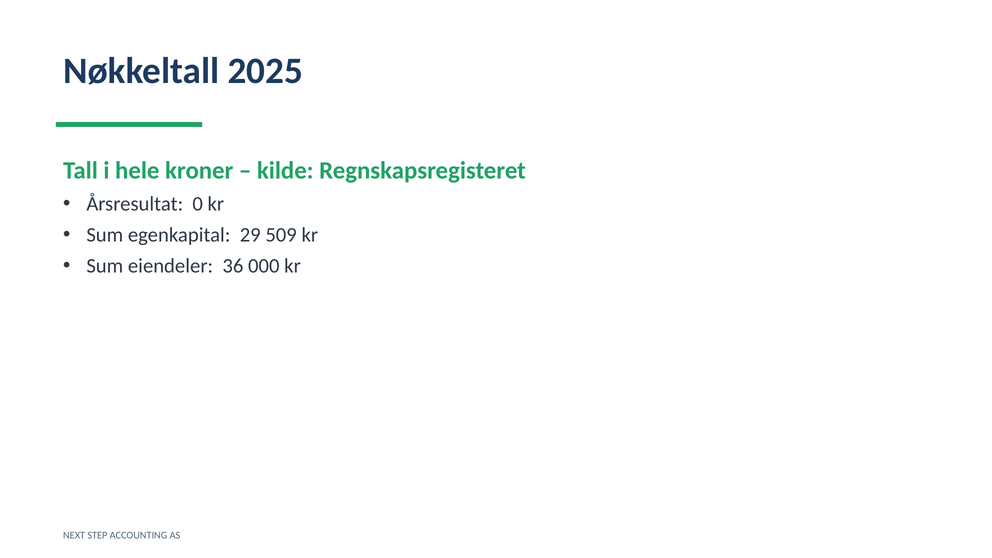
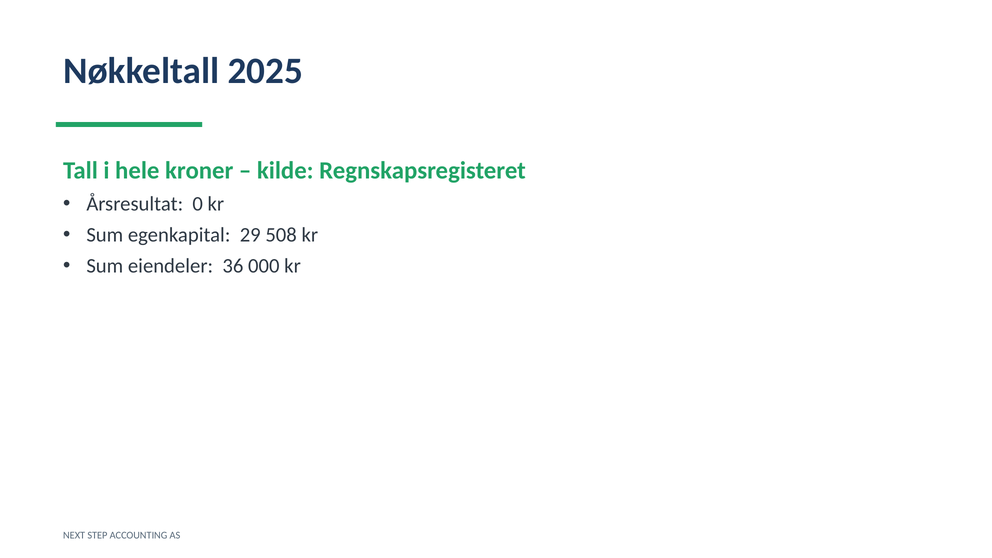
509: 509 -> 508 (281, 235)
